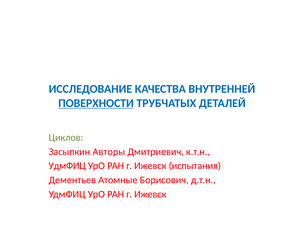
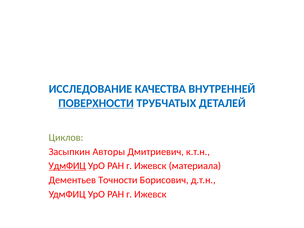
УдмФИЦ underline: none -> present (67, 166)
испытания: испытания -> материала (195, 166)
Атомные: Атомные -> Точности (118, 180)
